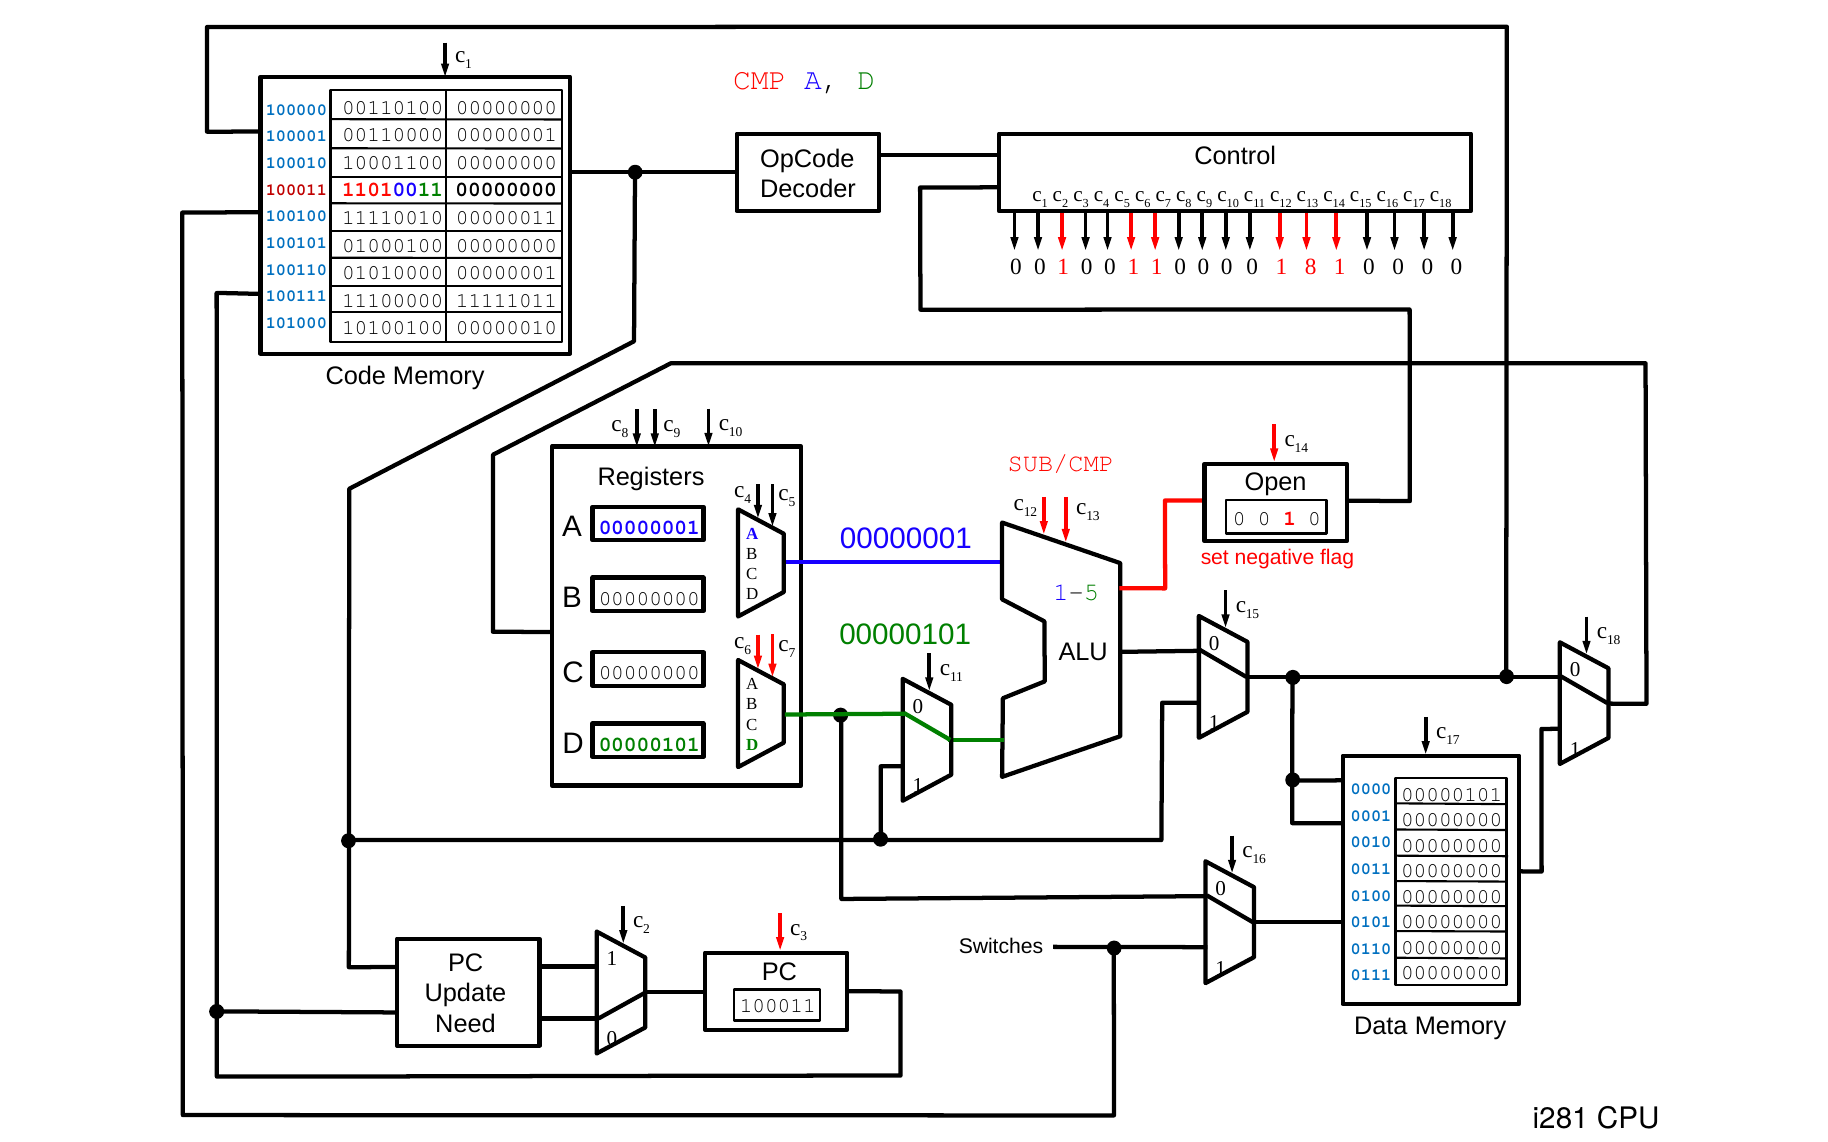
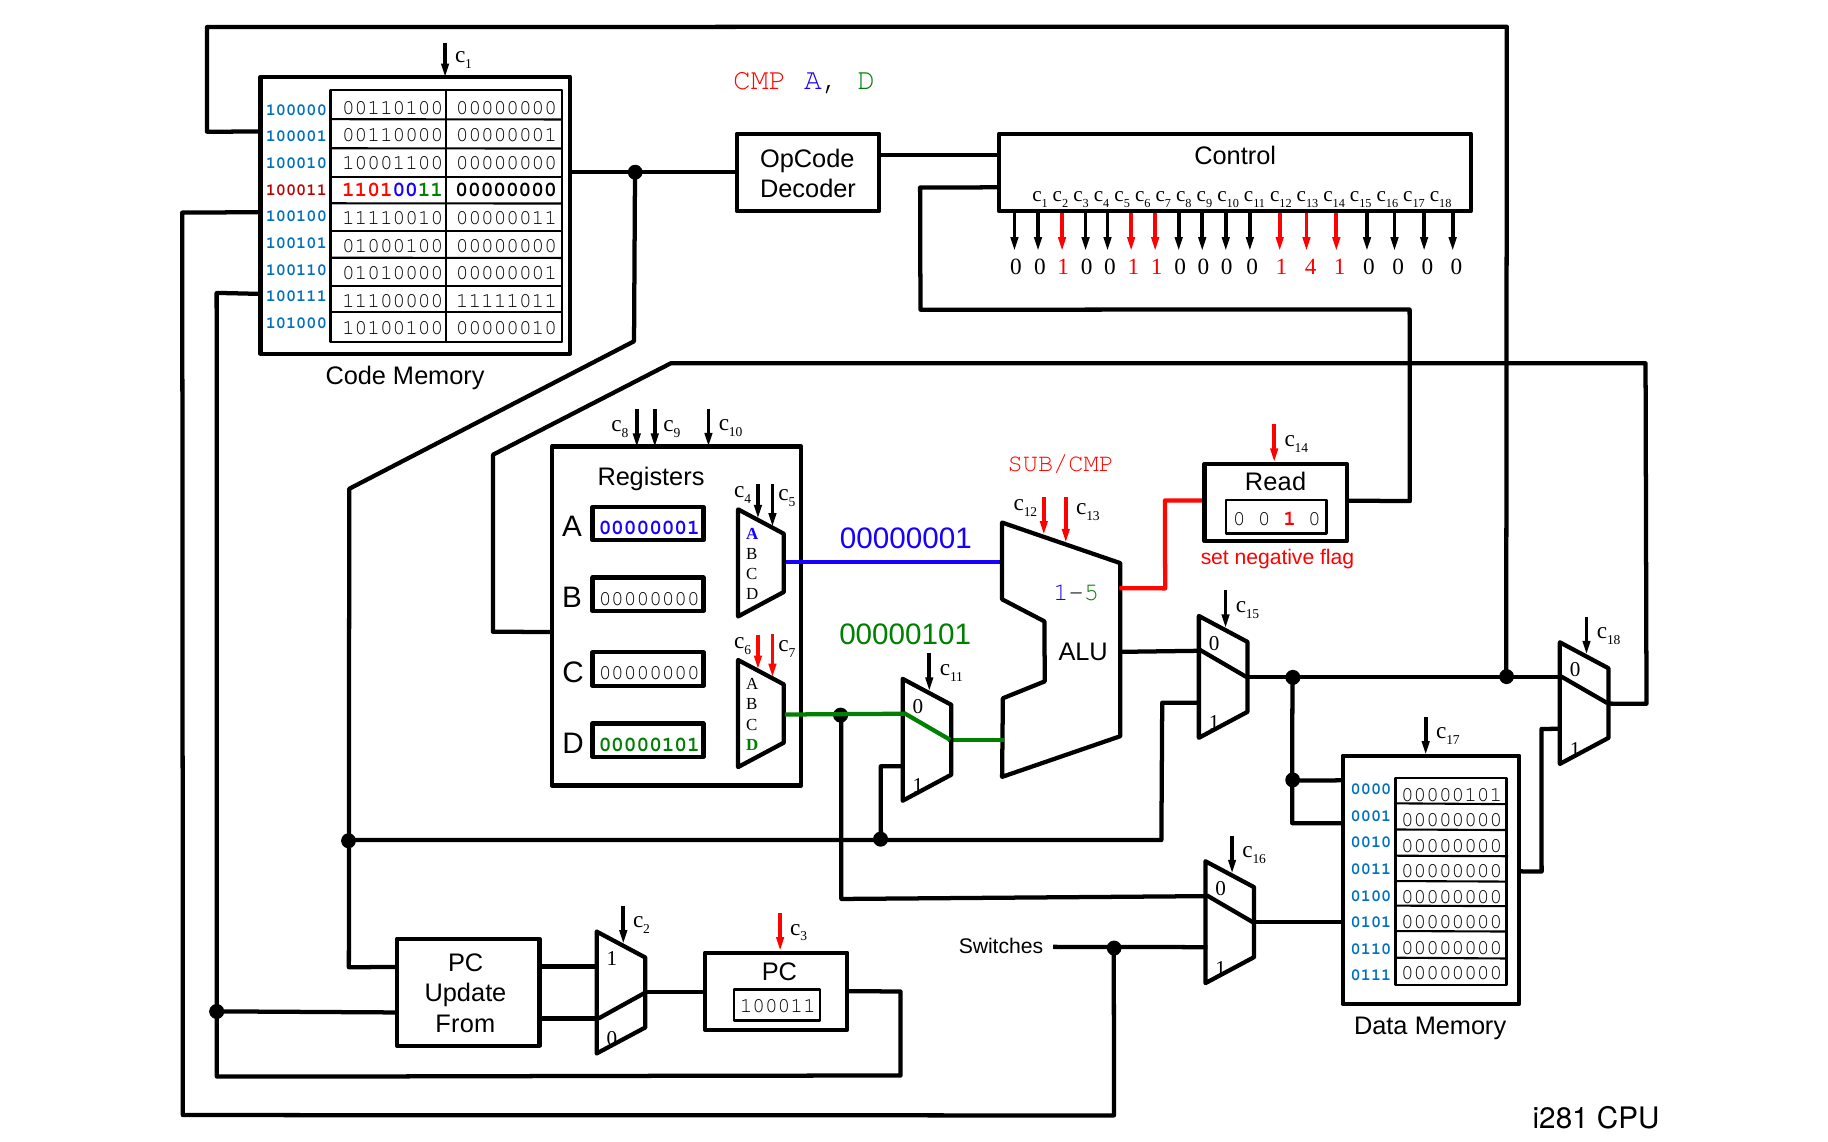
1 8: 8 -> 4 (1311, 267)
Open: Open -> Read (1275, 483)
Need: Need -> From (465, 1024)
